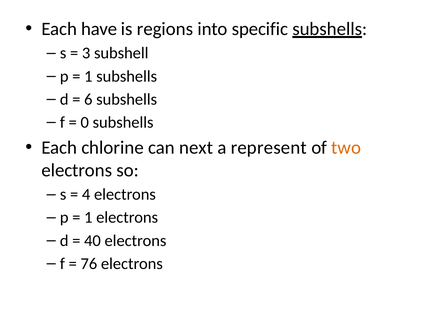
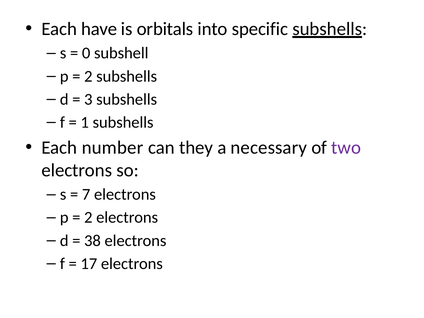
regions: regions -> orbitals (165, 29)
3: 3 -> 0 (86, 53)
1: 1 -> 2 (88, 76)
6: 6 -> 3 (88, 99)
0: 0 -> 1 (85, 122)
chlorine: chlorine -> number (112, 148)
next: next -> they (196, 148)
represent: represent -> necessary (269, 148)
two colour: orange -> purple (346, 148)
4: 4 -> 7 (86, 194)
1: 1 -> 2 (88, 218)
40: 40 -> 38 (92, 241)
76: 76 -> 17 (89, 264)
